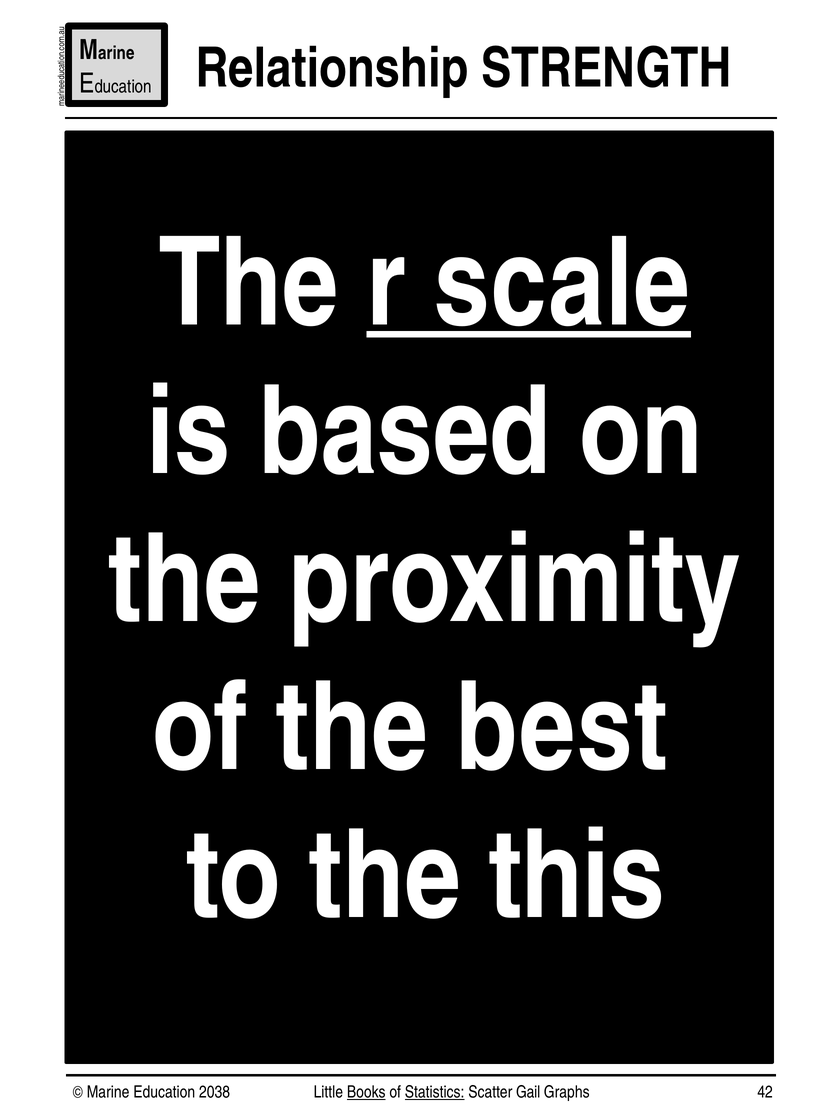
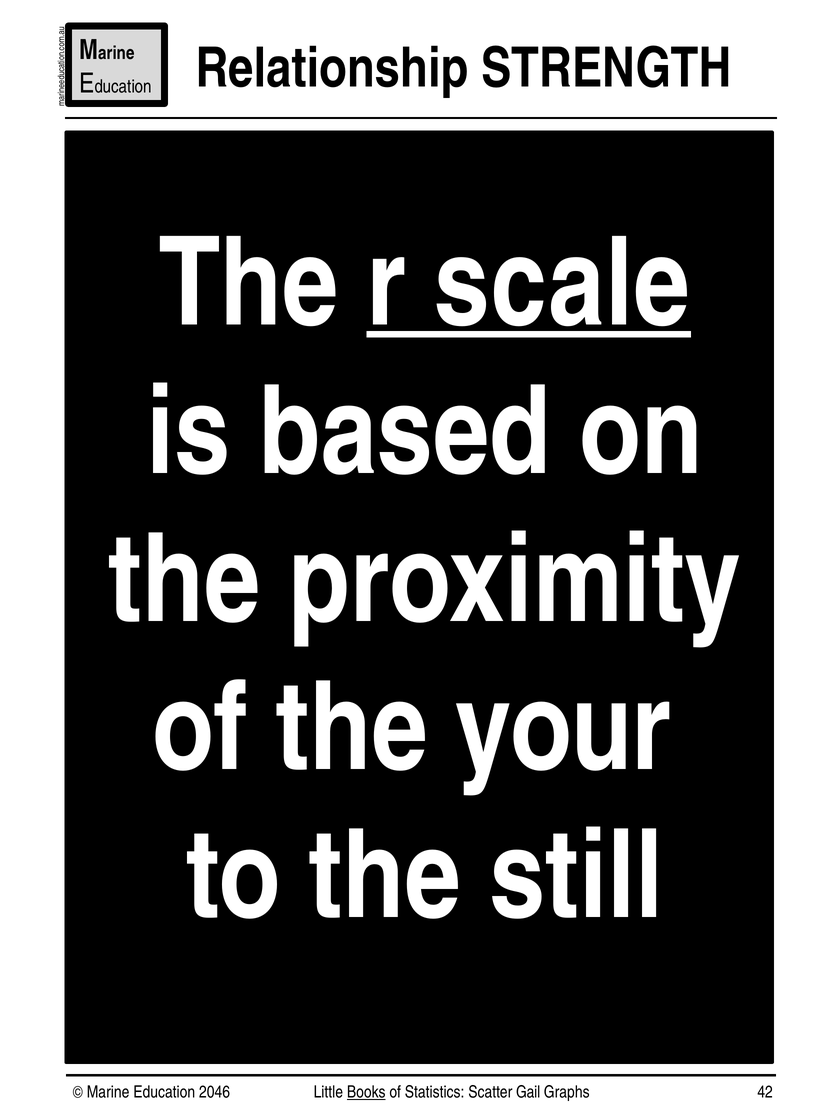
best: best -> your (563, 728)
this: this -> still (576, 876)
2038: 2038 -> 2046 (215, 1092)
Statistics underline: present -> none (435, 1092)
